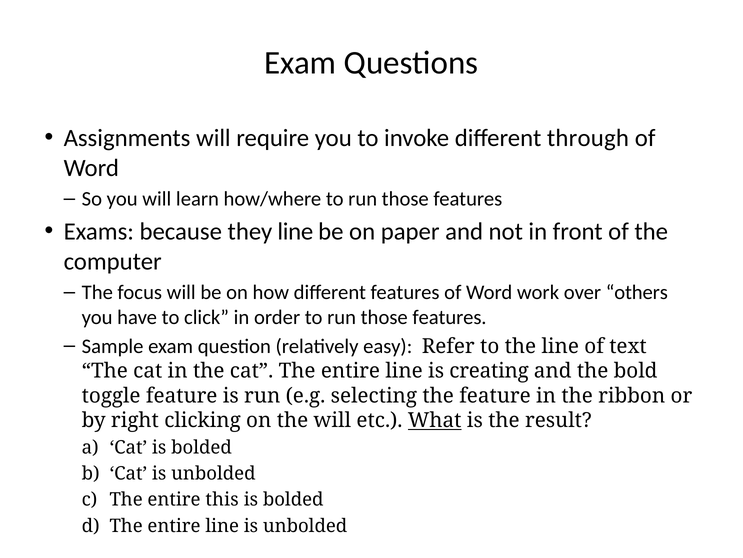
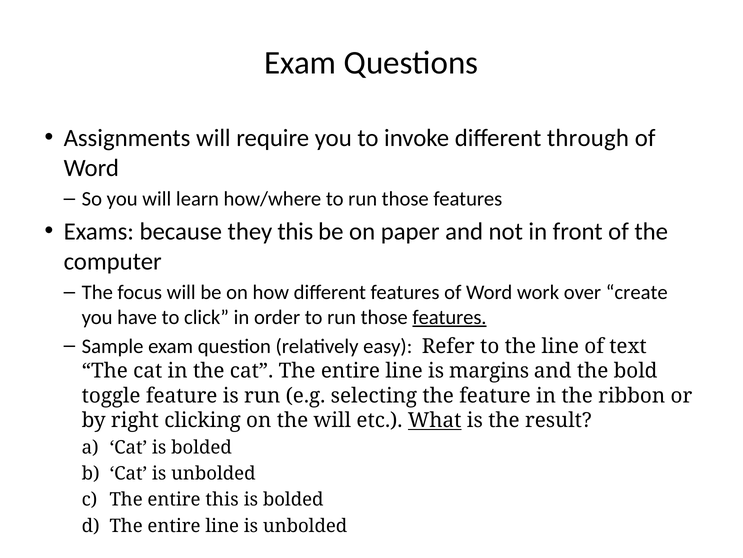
they line: line -> this (295, 231)
others: others -> create (637, 292)
features underline: none -> present (449, 317)
creating: creating -> margins (489, 371)
